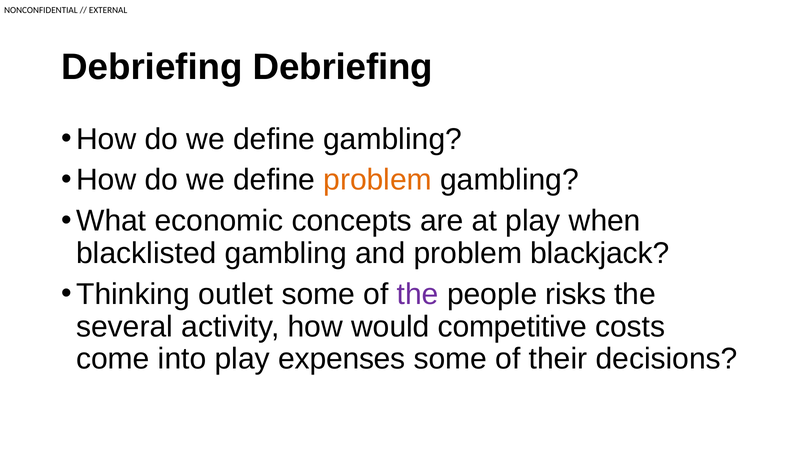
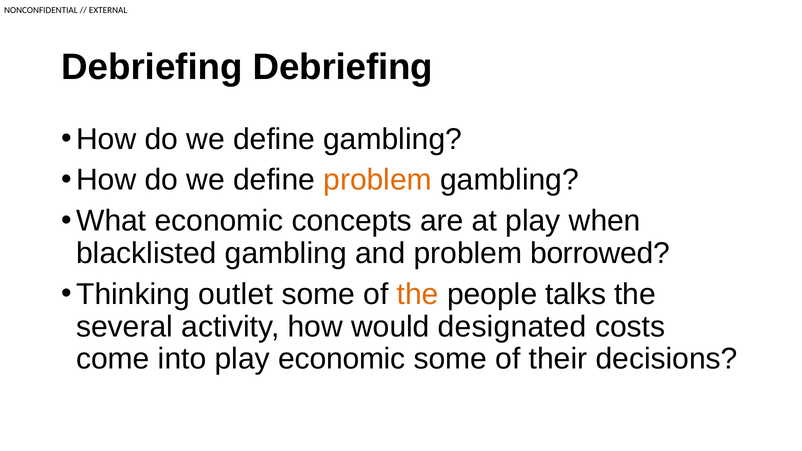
blackjack: blackjack -> borrowed (600, 253)
the colour: purple -> orange (418, 294)
risks: risks -> talks (576, 294)
competitive: competitive -> designated (512, 327)
play expenses: expenses -> economic (342, 359)
